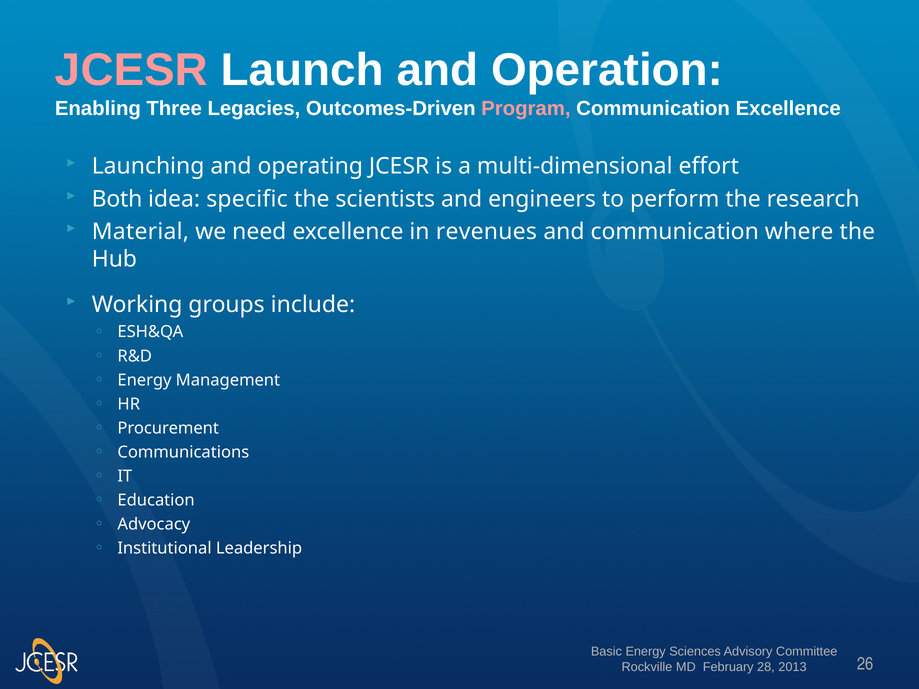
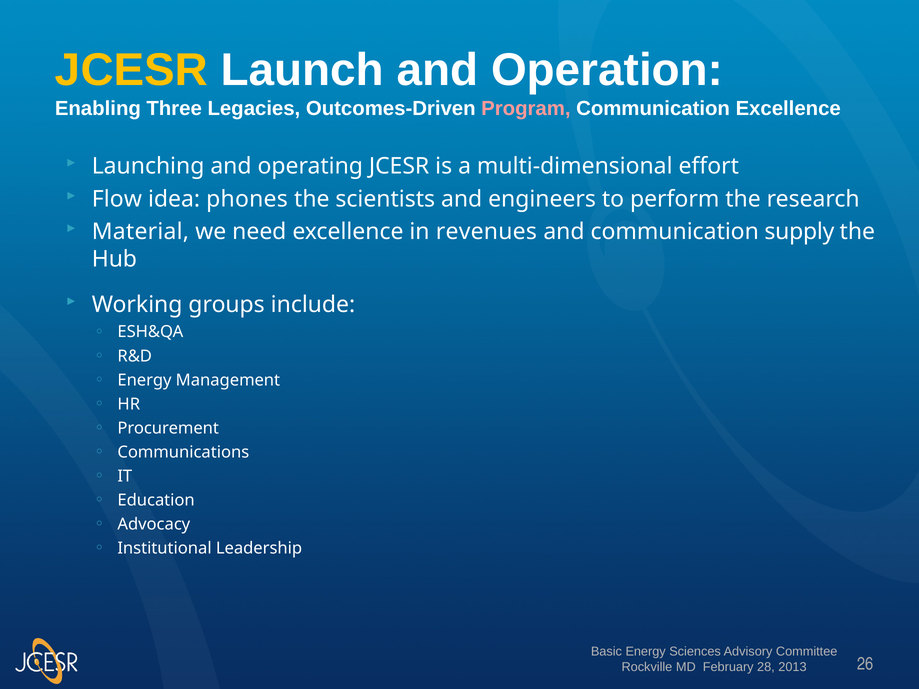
JCESR colour: pink -> yellow (132, 70)
Both: Both -> Flow (117, 199)
specific: specific -> phones (247, 199)
where: where -> supply (799, 232)
